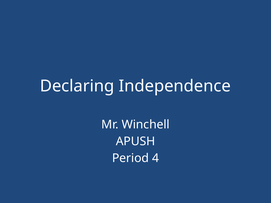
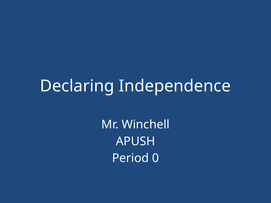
4: 4 -> 0 (155, 158)
